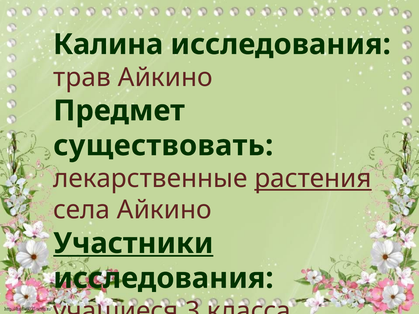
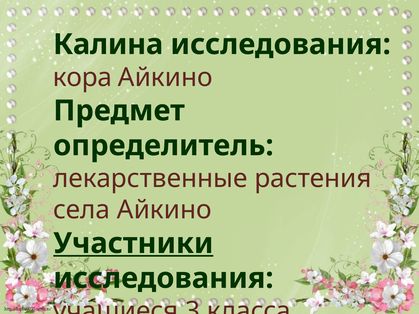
трав: трав -> кора (82, 77)
существовать: существовать -> определитель (163, 146)
растения underline: present -> none (313, 179)
